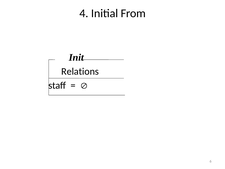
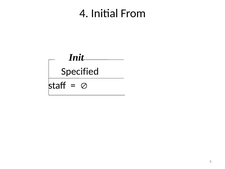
Relations: Relations -> Specified (80, 71)
